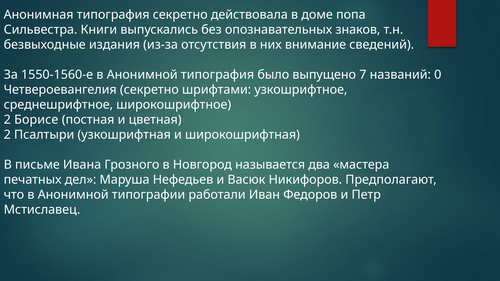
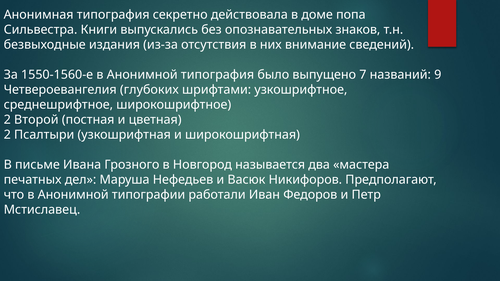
0: 0 -> 9 (438, 75)
Четвероевангелия секретно: секретно -> глубоких (149, 90)
Борисе: Борисе -> Второй (36, 120)
